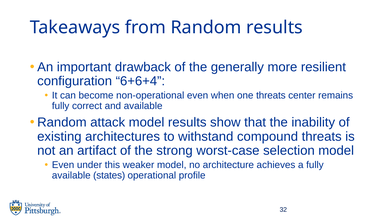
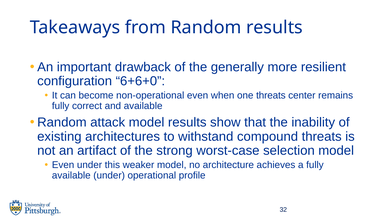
6+6+4: 6+6+4 -> 6+6+0 (140, 81)
available states: states -> under (109, 176)
